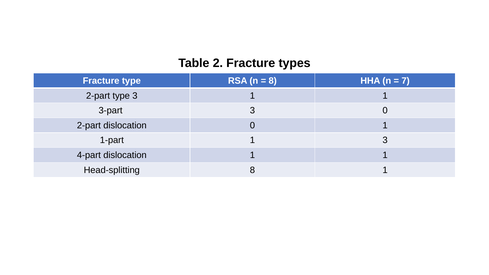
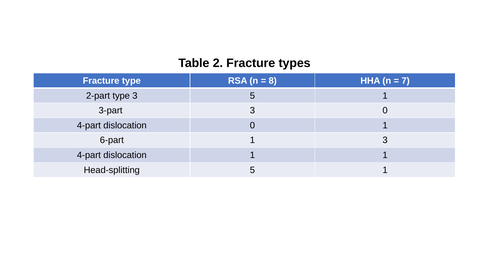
3 1: 1 -> 5 (252, 96)
2-part: 2-part -> 4-part (89, 125)
1-part: 1-part -> 6-part (112, 140)
Head-splitting 8: 8 -> 5 (252, 170)
